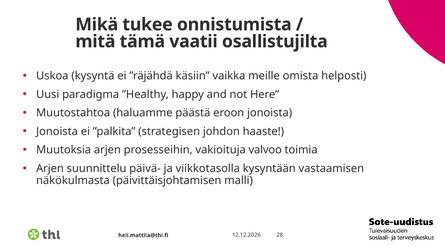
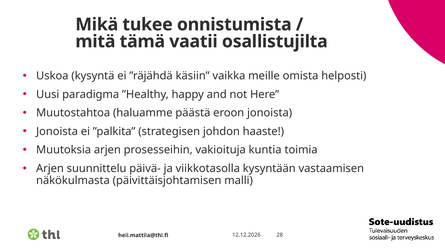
valvoo: valvoo -> kuntia (265, 150)
